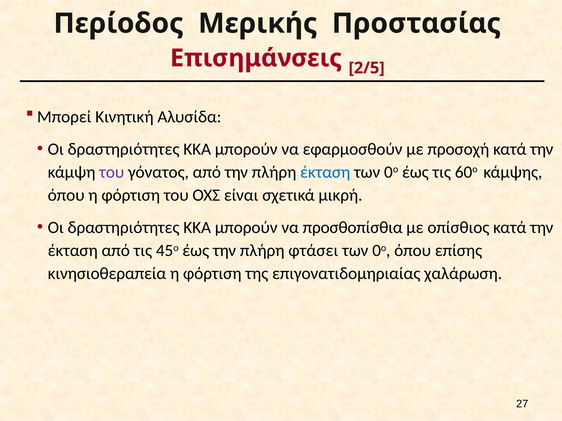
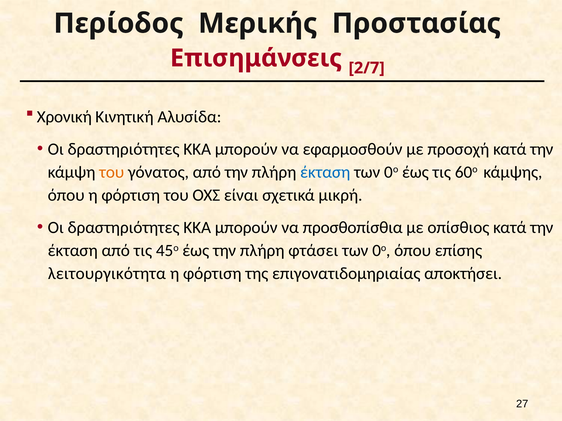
2/5: 2/5 -> 2/7 (367, 68)
Μπορεί: Μπορεί -> Χρονική (64, 117)
του colour: purple -> orange (112, 172)
κινησιοθεραπεία: κινησιοθεραπεία -> λειτουργικότητα (107, 274)
χαλάρωση: χαλάρωση -> αποκτήσει (463, 274)
